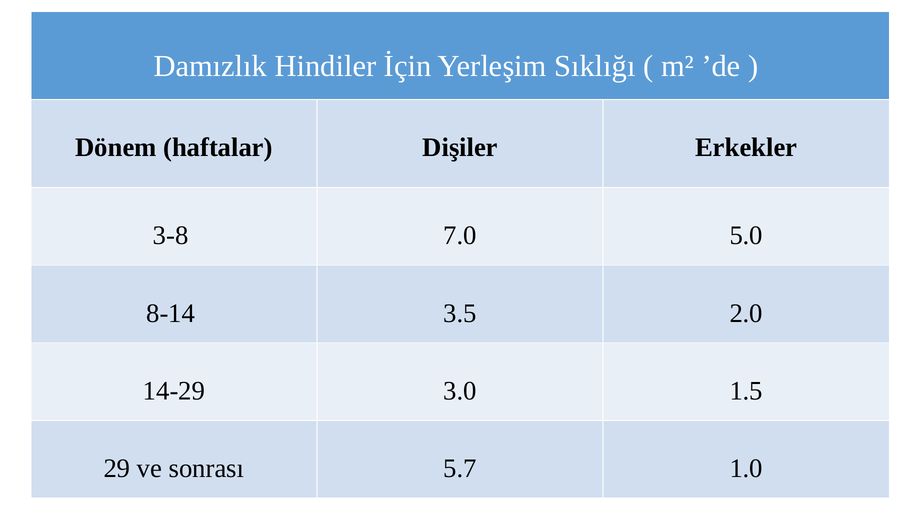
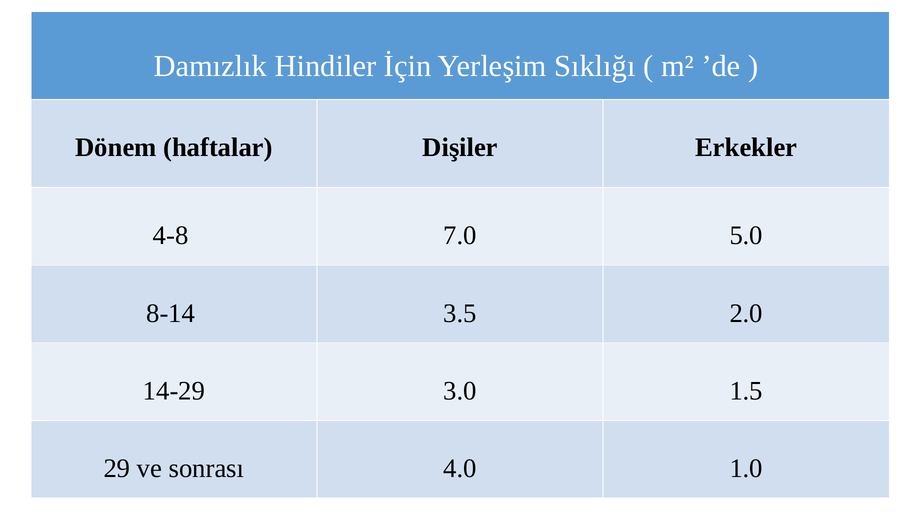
3-8: 3-8 -> 4-8 (171, 235)
5.7: 5.7 -> 4.0 (460, 468)
